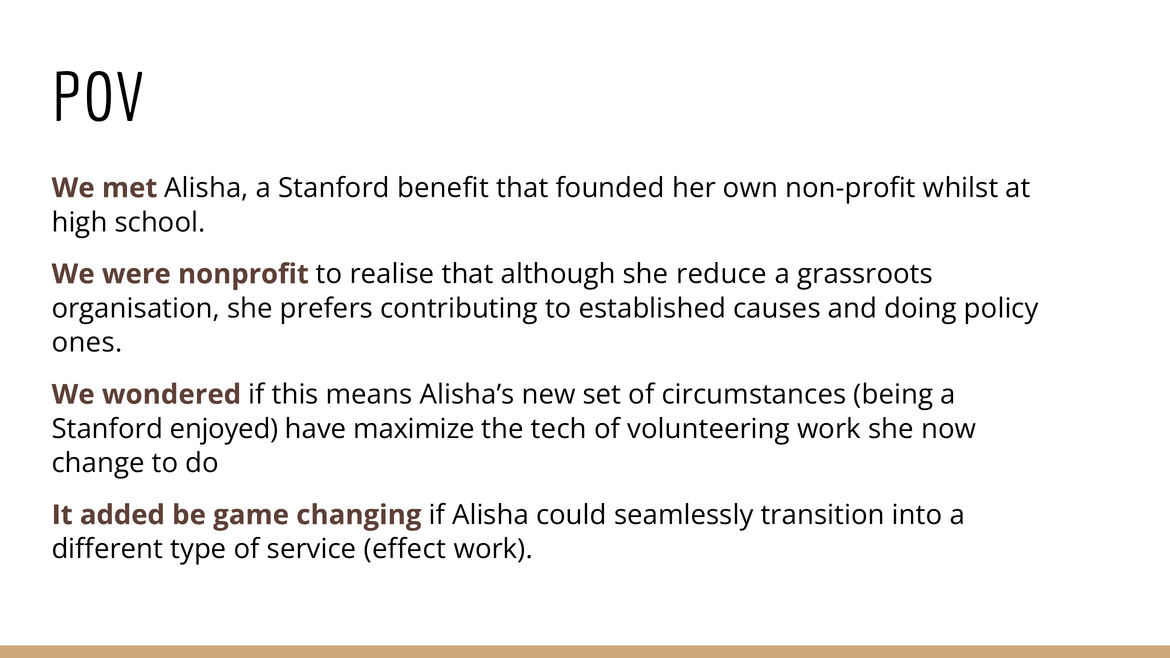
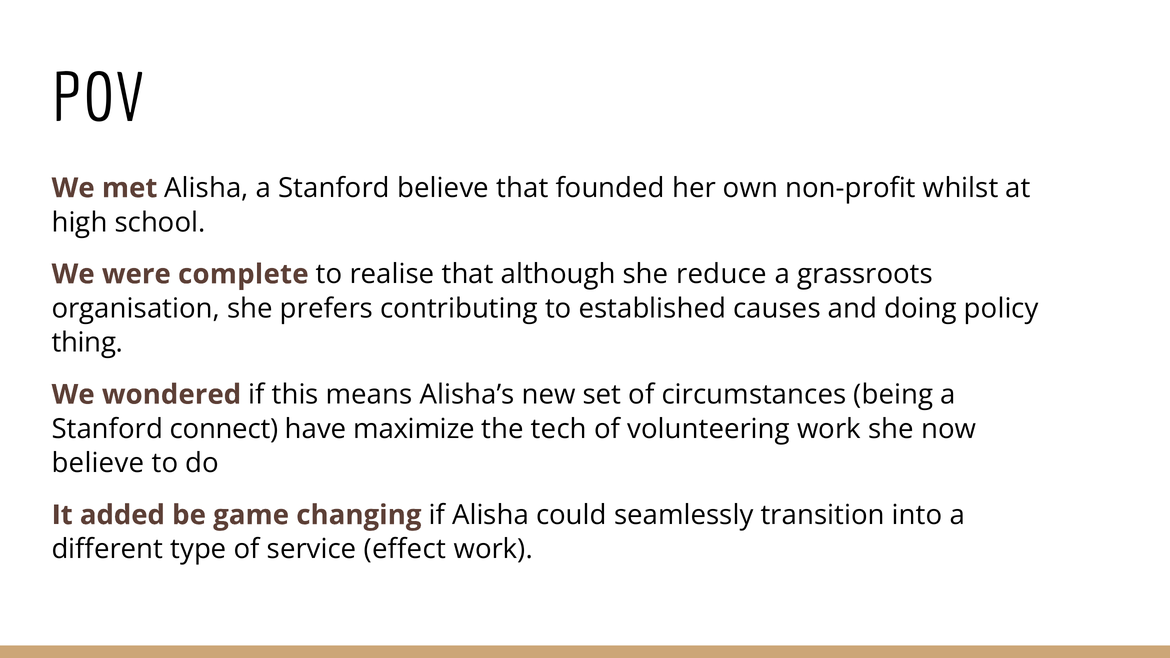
Stanford benefit: benefit -> believe (443, 188)
nonprofit: nonprofit -> complete (243, 274)
ones: ones -> thing (87, 343)
enjoyed: enjoyed -> connect (224, 429)
change: change -> believe (98, 463)
